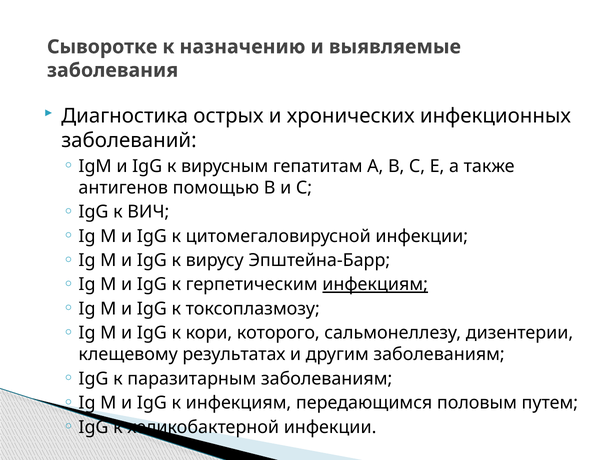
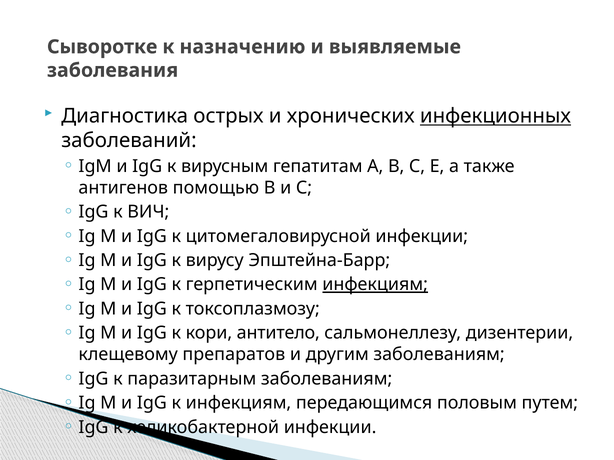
инфекционных underline: none -> present (495, 116)
которого: которого -> антитело (278, 333)
результатах: результатах -> препаратов (234, 355)
